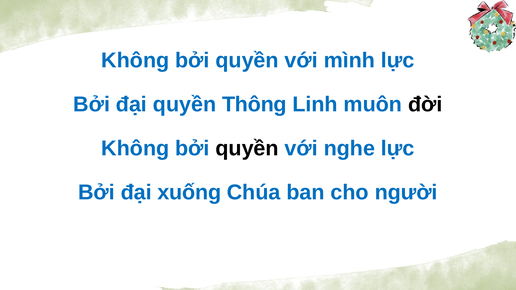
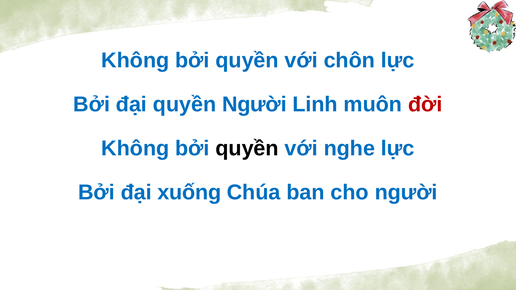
mình: mình -> chôn (349, 60)
quyền Thông: Thông -> Người (254, 104)
đời colour: black -> red (425, 104)
